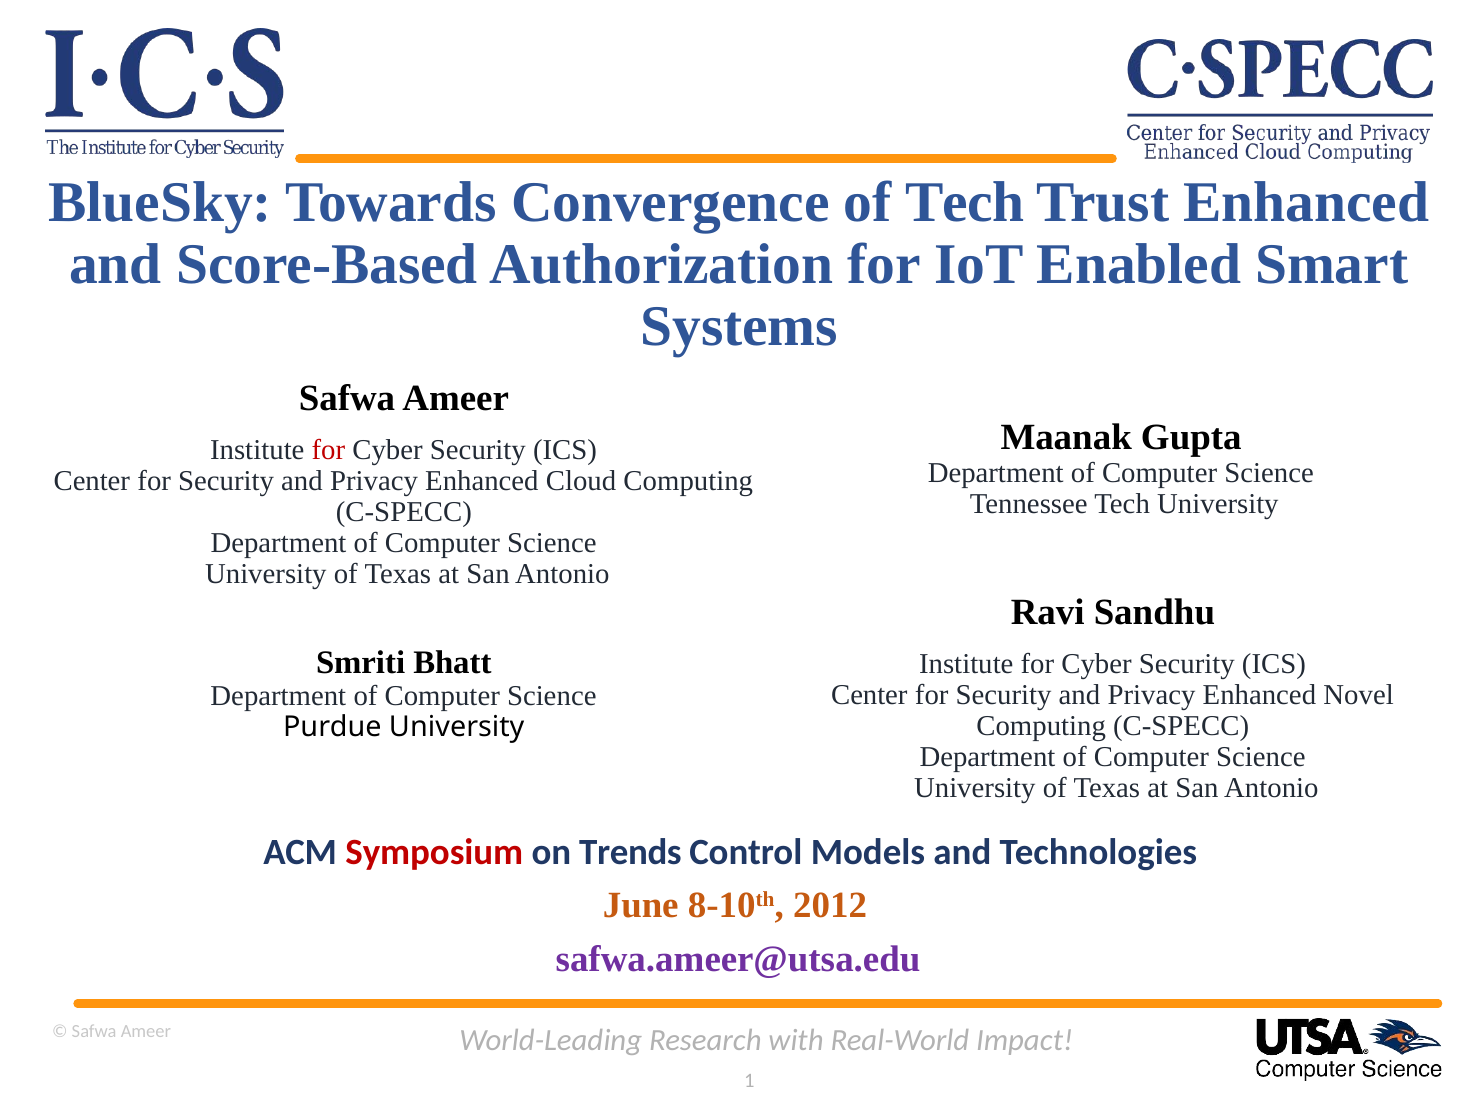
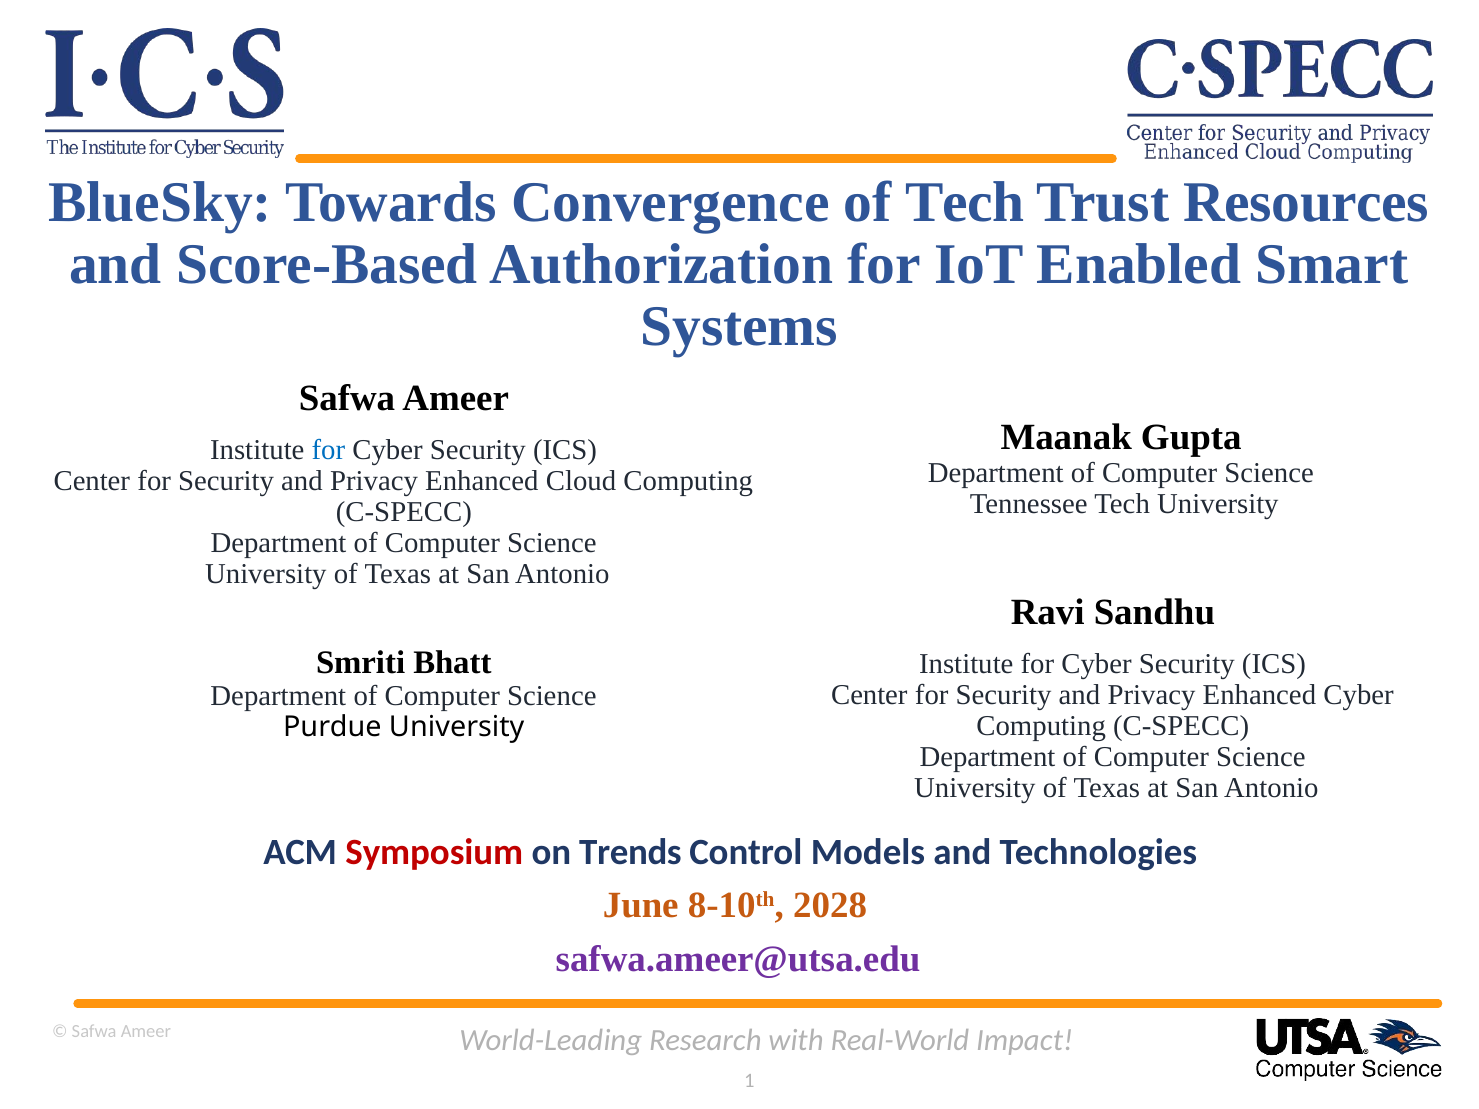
Trust Enhanced: Enhanced -> Resources (1306, 203)
for colour: red -> blue (328, 450)
Enhanced Novel: Novel -> Cyber (1359, 695)
2012: 2012 -> 2028 (830, 905)
